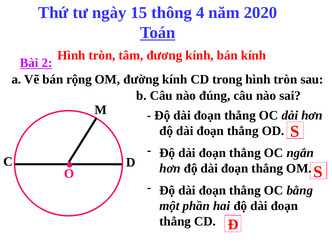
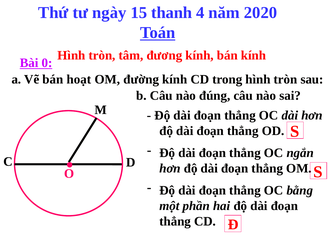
thông: thông -> thanh (172, 13)
2: 2 -> 0 (47, 63)
rộng: rộng -> hoạt (79, 79)
